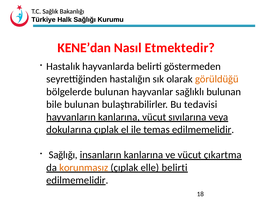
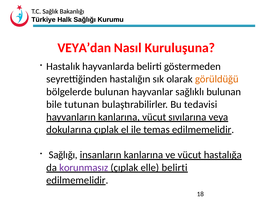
KENE’dan: KENE’dan -> VEYA’dan (84, 48)
Etmektedir: Etmektedir -> Kuruluşuna (180, 48)
bile bulunan: bulunan -> tutunan (82, 104)
çıkartma: çıkartma -> hastalığa (223, 155)
korunmasız colour: orange -> purple (84, 168)
